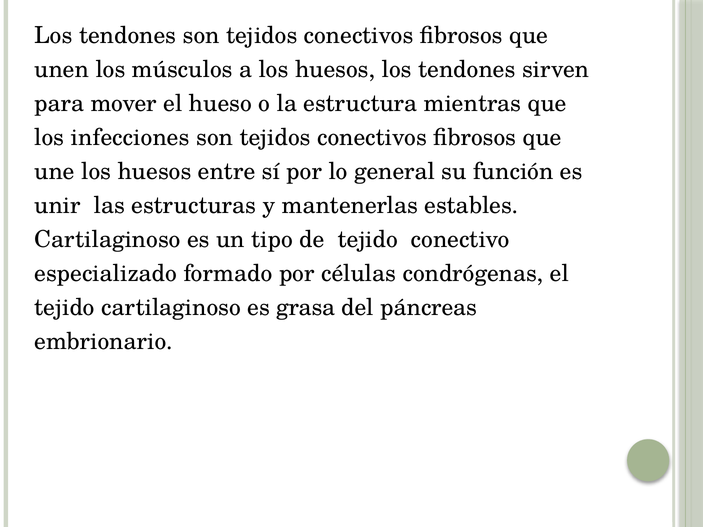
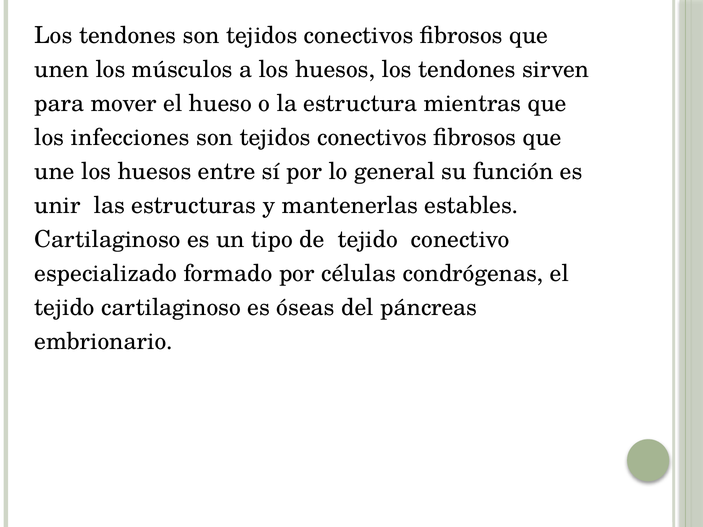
grasa: grasa -> óseas (306, 308)
